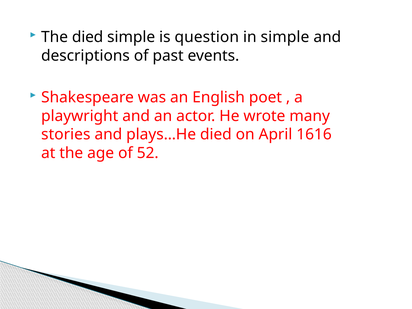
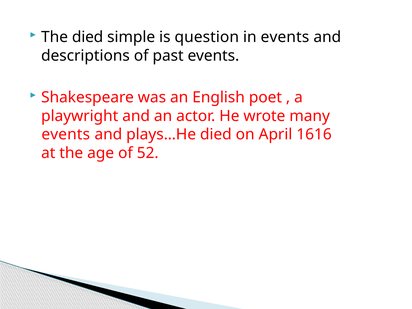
in simple: simple -> events (285, 37)
stories: stories -> events (66, 134)
